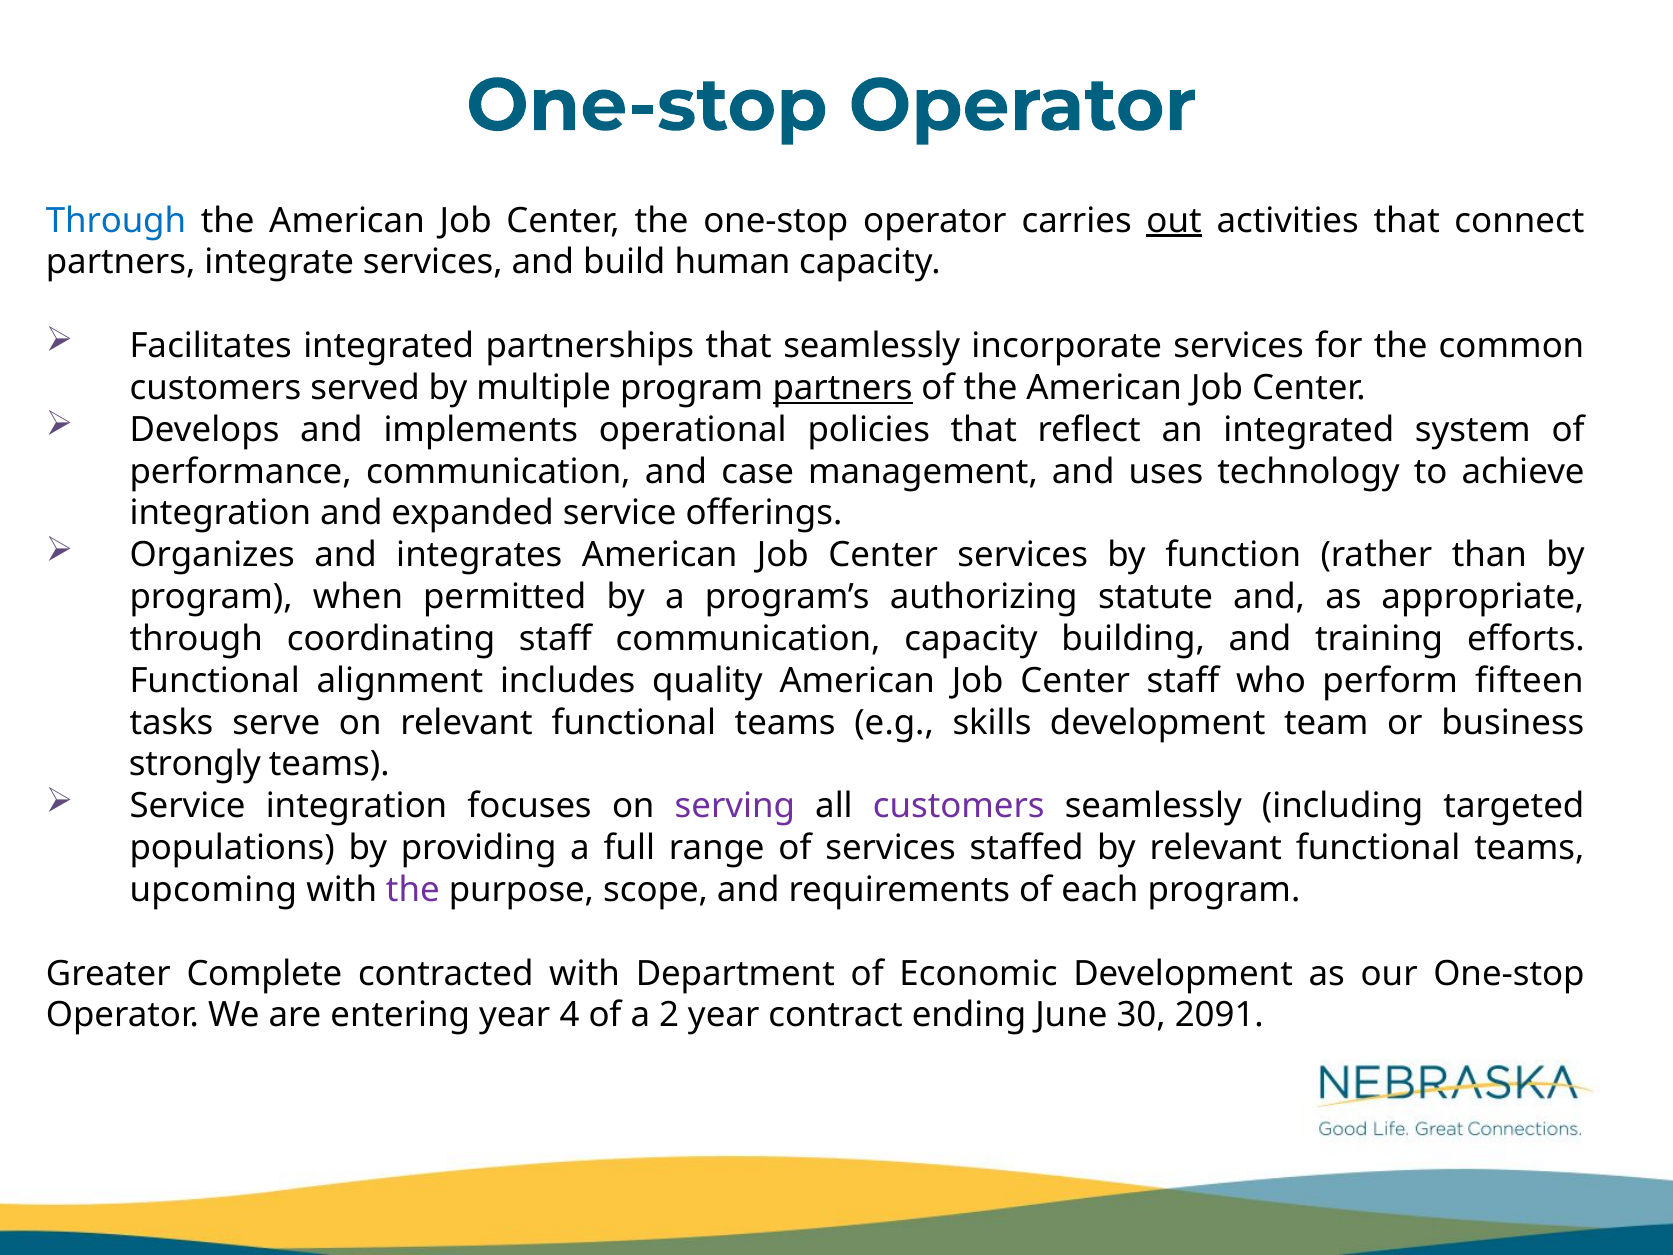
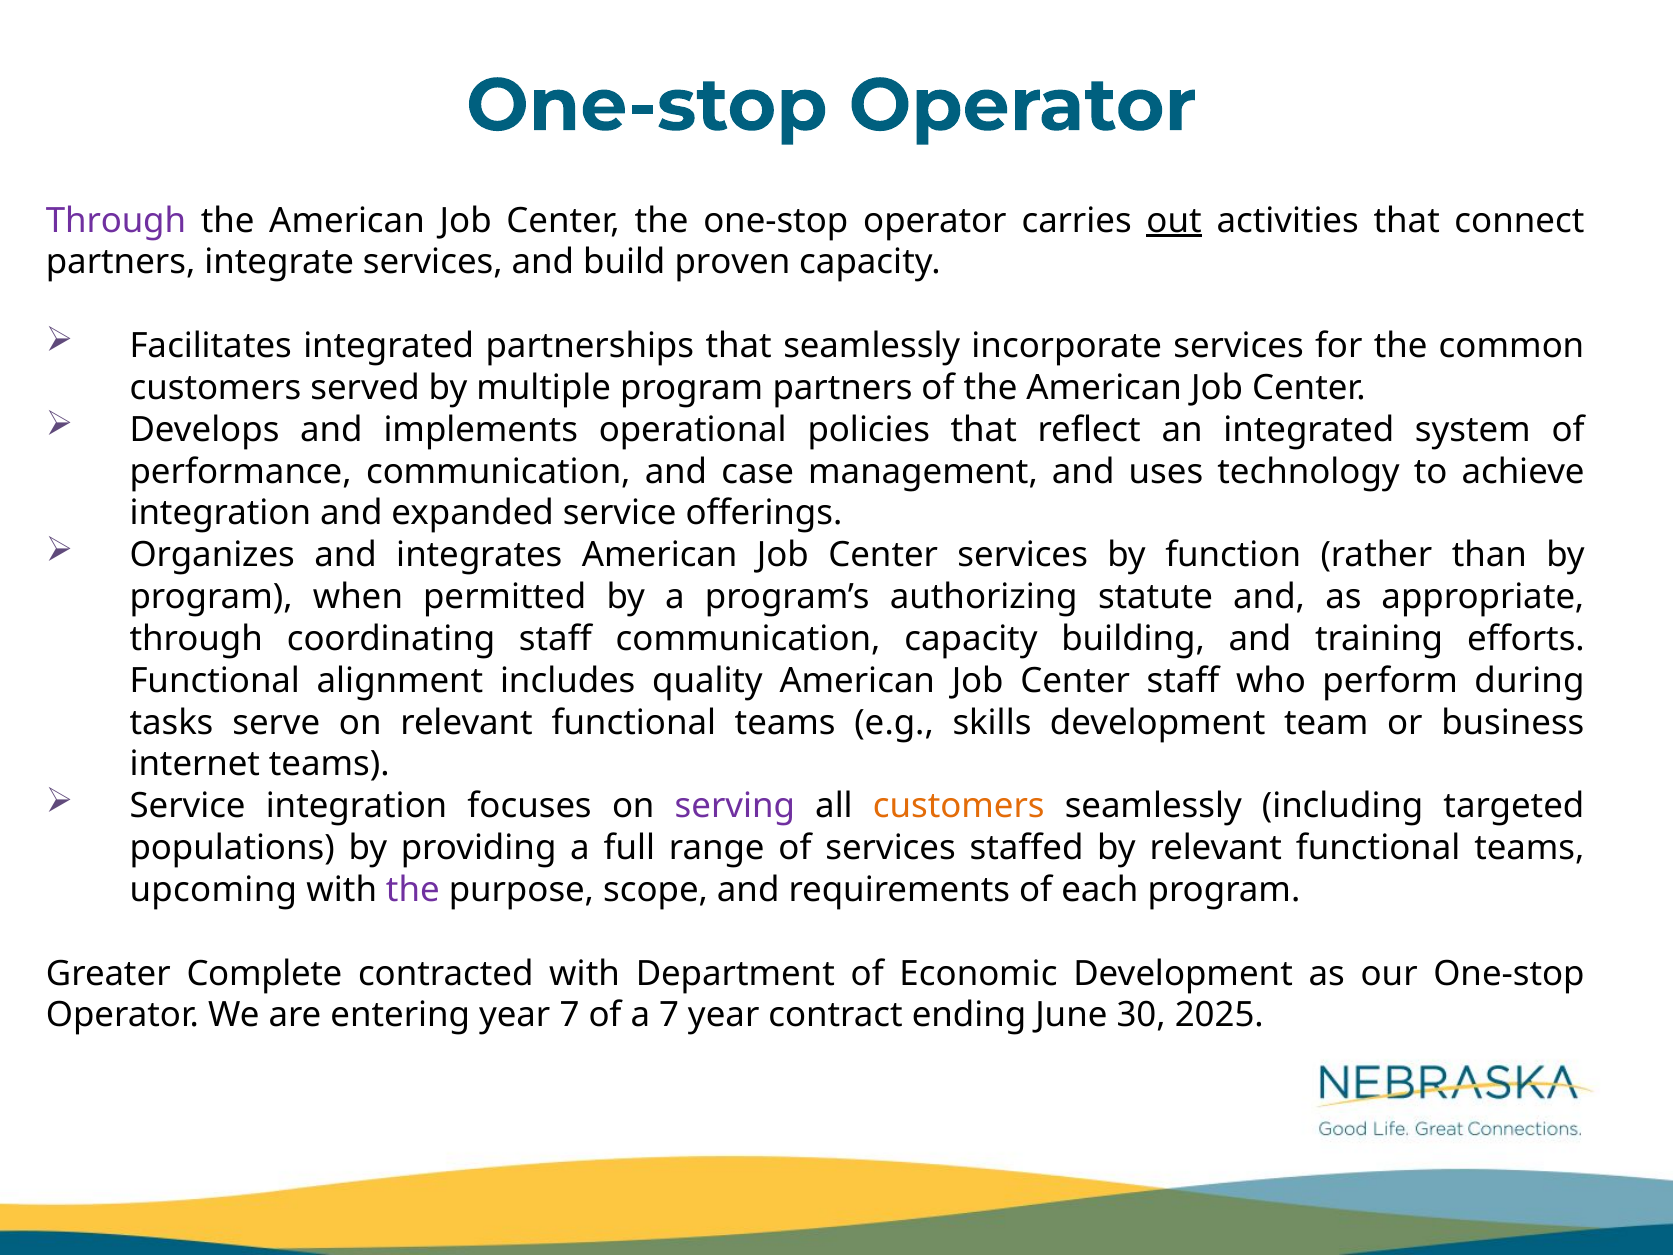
Through colour: blue -> purple (116, 220)
human: human -> proven (732, 262)
partners underline: present -> none (843, 388)
fifteen: fifteen -> during (1529, 681)
strongly: strongly -> internet (195, 764)
customers colour: purple -> orange (959, 806)
year 4: 4 -> 7 (569, 1015)
a 2: 2 -> 7 (669, 1015)
2091: 2091 -> 2025 (1219, 1015)
